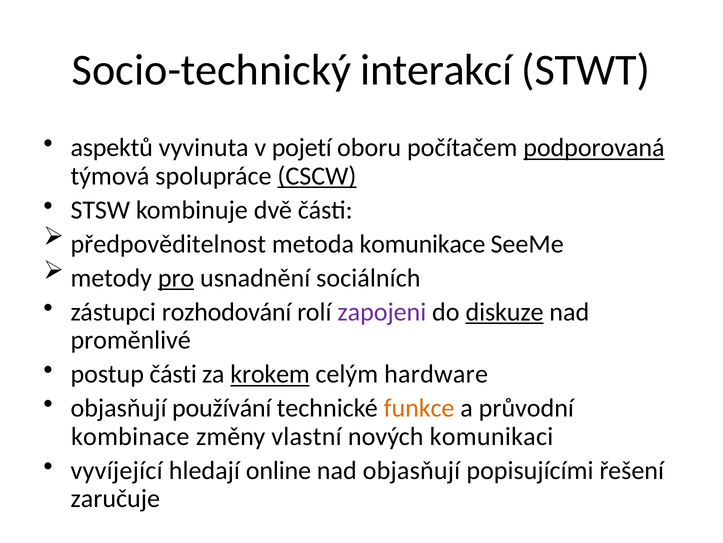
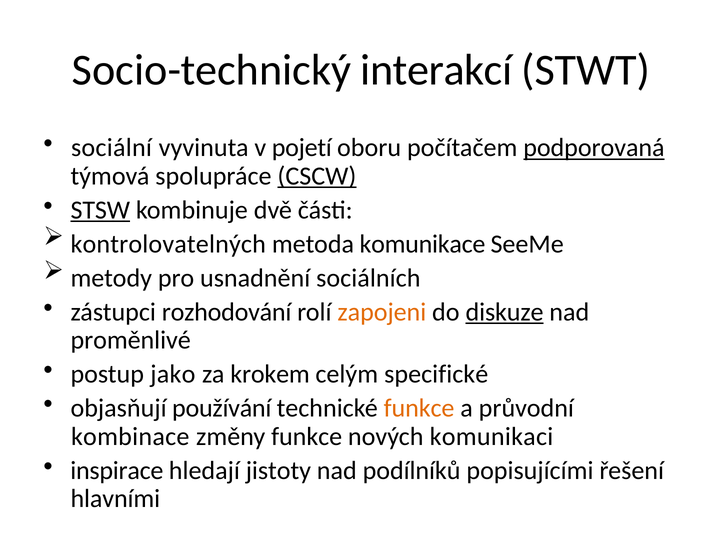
aspektů: aspektů -> sociální (111, 148)
STSW underline: none -> present (100, 210)
předpověditelnost: předpověditelnost -> kontrolovatelných (168, 244)
pro underline: present -> none (176, 278)
zapojeni colour: purple -> orange (382, 312)
postup části: části -> jako (173, 374)
krokem underline: present -> none (270, 374)
hardware: hardware -> specifické (436, 374)
změny vlastní: vlastní -> funkce (307, 436)
vyvíjející: vyvíjející -> inspirace (117, 470)
online: online -> jistoty (278, 470)
nad objasňují: objasňují -> podílníků (412, 470)
zaručuje: zaručuje -> hlavními (115, 498)
